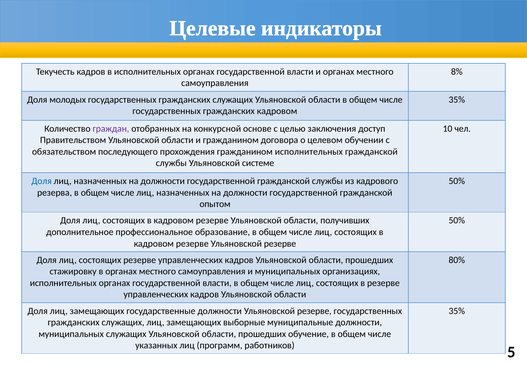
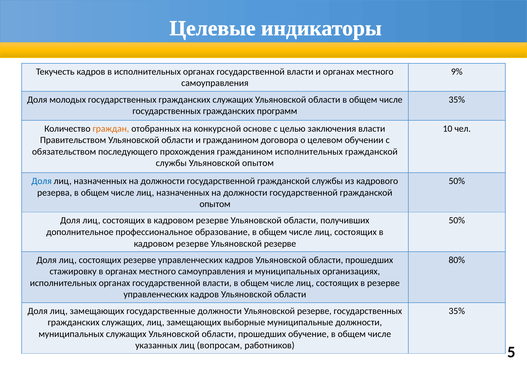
8%: 8% -> 9% (457, 72)
гражданских кадровом: кадровом -> программ (277, 111)
граждан colour: purple -> orange (111, 129)
заключения доступ: доступ -> власти (372, 129)
Ульяновской системе: системе -> опытом (258, 163)
программ: программ -> вопросам (220, 345)
